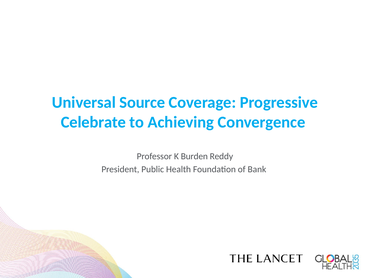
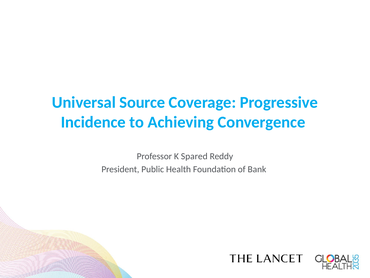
Celebrate: Celebrate -> Incidence (93, 122)
Burden: Burden -> Spared (194, 156)
